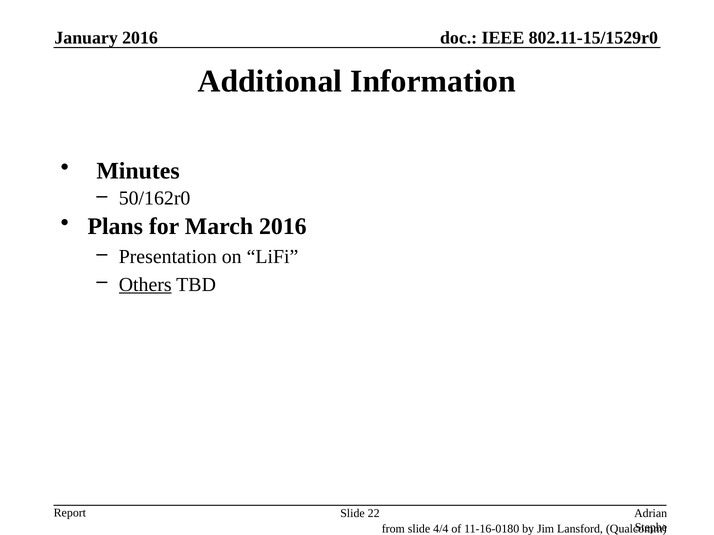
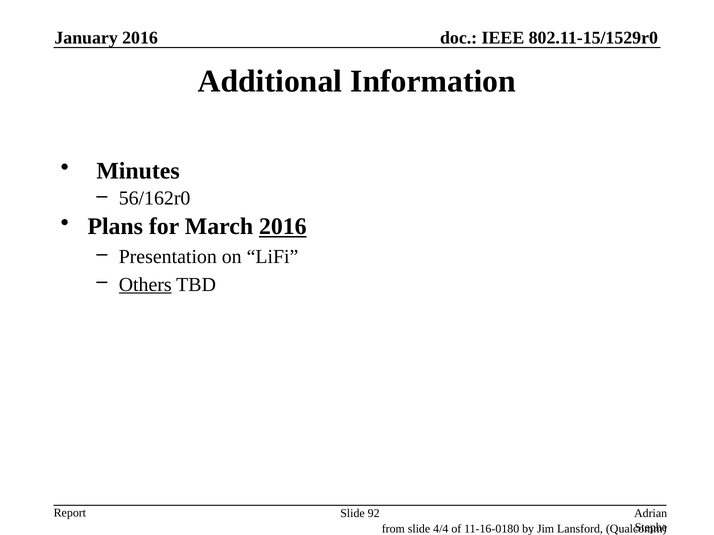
50/162r0: 50/162r0 -> 56/162r0 (155, 199)
2016 underline: none -> present (283, 227)
22: 22 -> 92 (374, 514)
